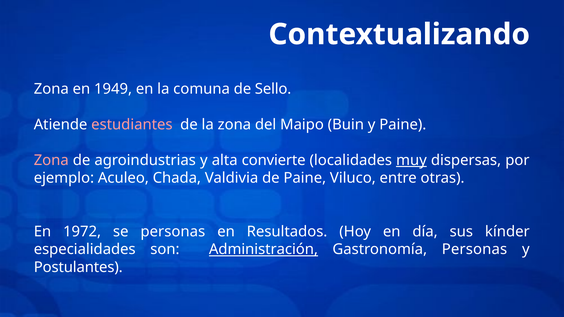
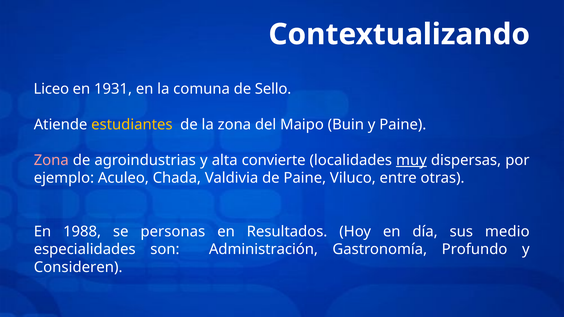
Zona: Zona -> Liceo (51, 89)
1949: 1949 -> 1931 (113, 89)
estudiantes colour: pink -> yellow (132, 125)
1972: 1972 -> 1988 (82, 232)
kínder: kínder -> medio (507, 232)
Administración underline: present -> none (263, 250)
Gastronomía Personas: Personas -> Profundo (475, 250)
Postulantes: Postulantes -> Consideren (78, 267)
